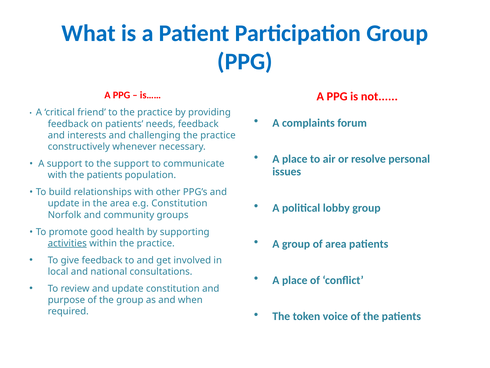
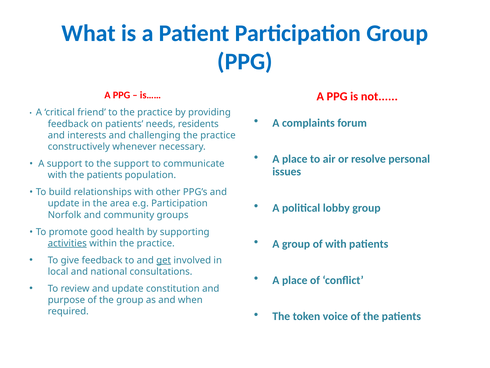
needs feedback: feedback -> residents (198, 124)
e.g Constitution: Constitution -> Participation (179, 203)
of area: area -> with (336, 244)
get underline: none -> present (164, 260)
